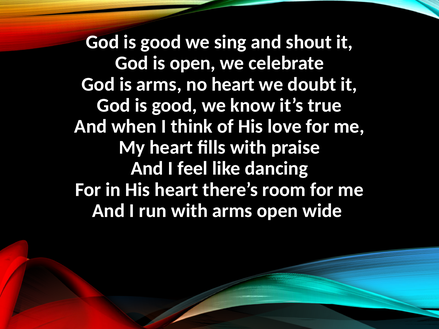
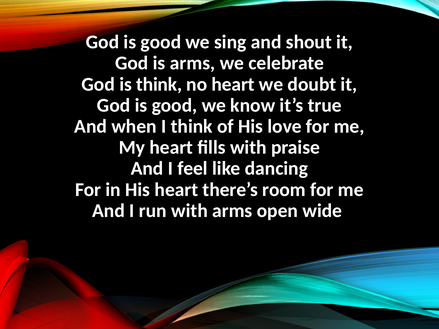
is open: open -> arms (193, 63)
is arms: arms -> think (159, 84)
